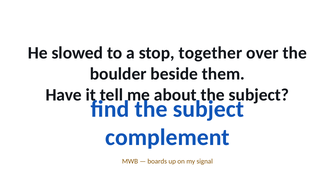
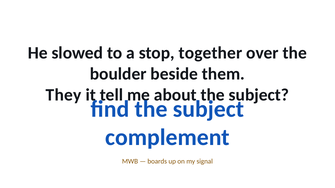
Have: Have -> They (63, 95)
